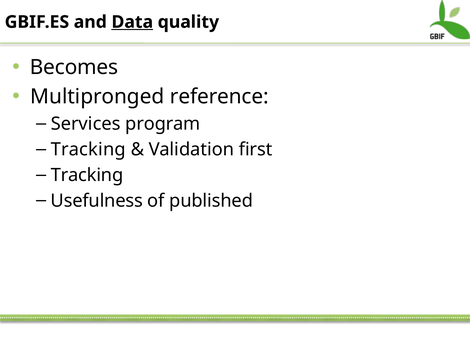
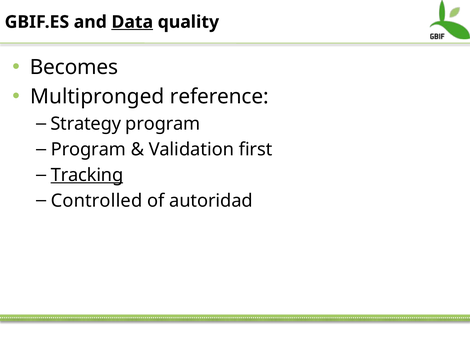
Services: Services -> Strategy (86, 124)
Tracking: Tracking -> Program (88, 149)
Tracking underline: none -> present (87, 175)
Usefulness: Usefulness -> Controlled (97, 200)
published: published -> autoridad (211, 200)
